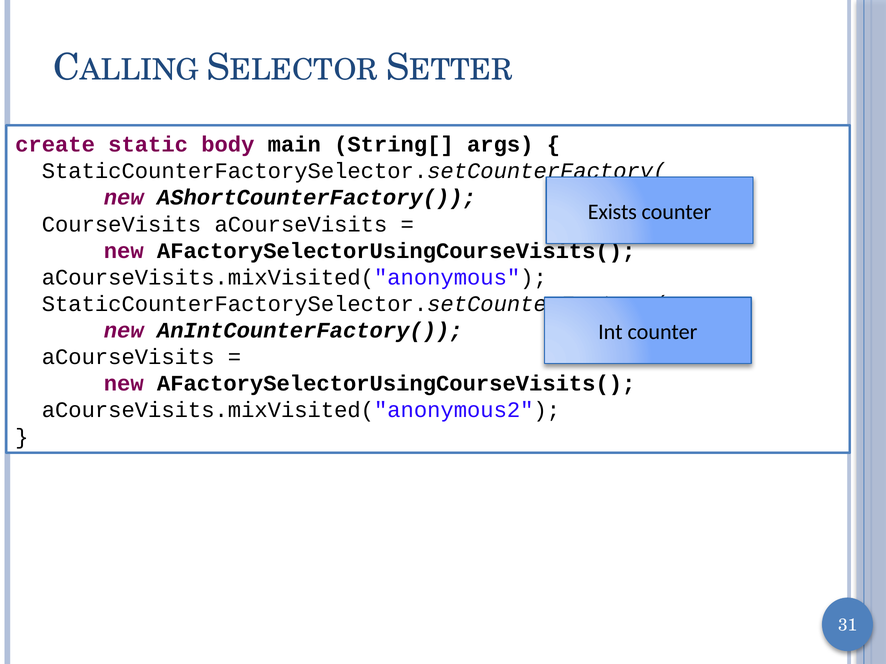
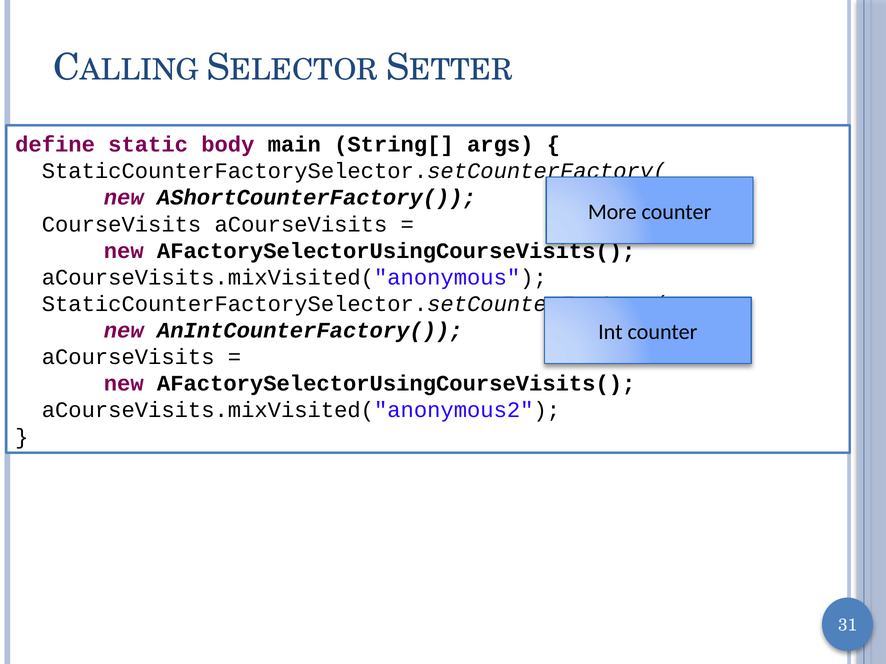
create: create -> define (55, 145)
Exists: Exists -> More (612, 212)
